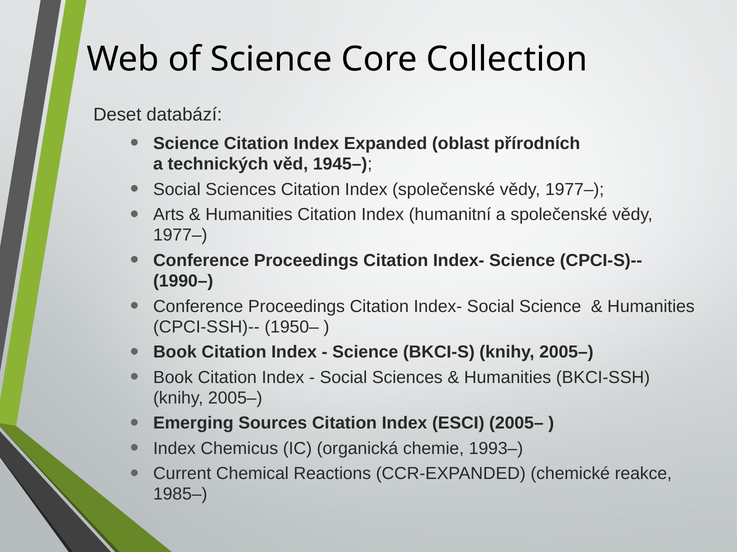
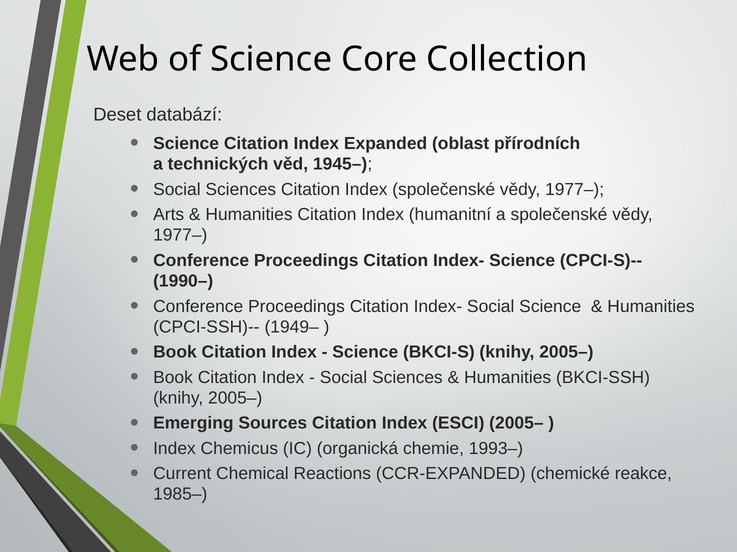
1950–: 1950– -> 1949– (292, 327)
